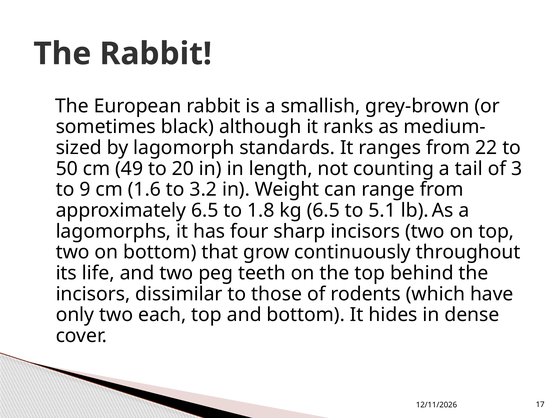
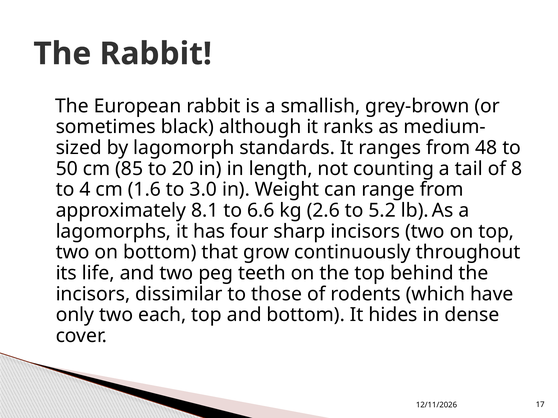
22: 22 -> 48 (486, 148)
49: 49 -> 85 (129, 169)
3: 3 -> 8 (517, 169)
9: 9 -> 4 (85, 190)
3.2: 3.2 -> 3.0 (203, 190)
approximately 6.5: 6.5 -> 8.1 (205, 211)
1.8: 1.8 -> 6.6 (261, 211)
kg 6.5: 6.5 -> 2.6 (323, 211)
5.1: 5.1 -> 5.2 (382, 211)
